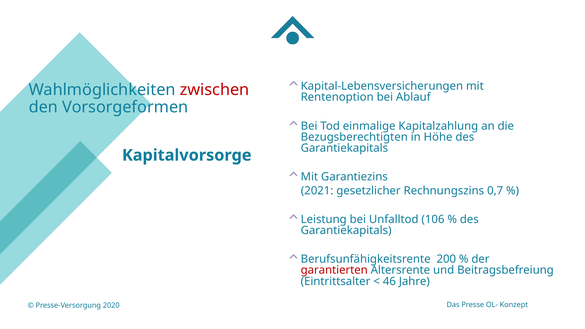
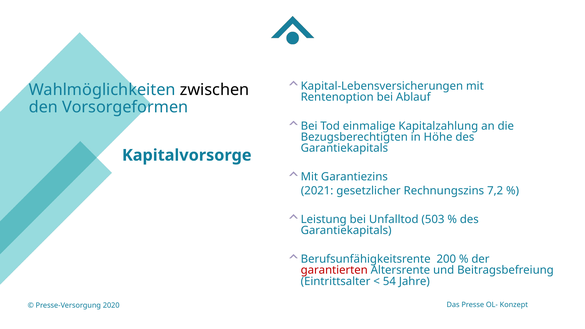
zwischen colour: red -> black (215, 90)
0,7: 0,7 -> 7,2 (495, 191)
106: 106 -> 503 (433, 219)
46: 46 -> 54 (389, 281)
